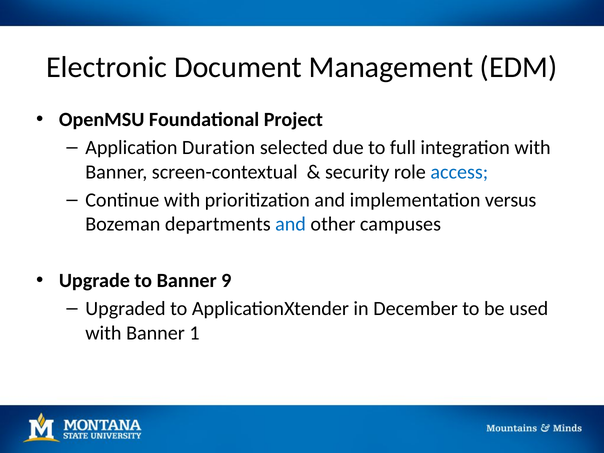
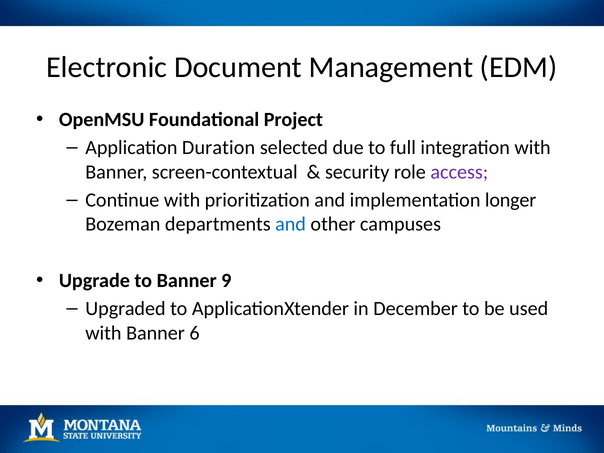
access colour: blue -> purple (459, 172)
versus: versus -> longer (511, 200)
1: 1 -> 6 (195, 333)
